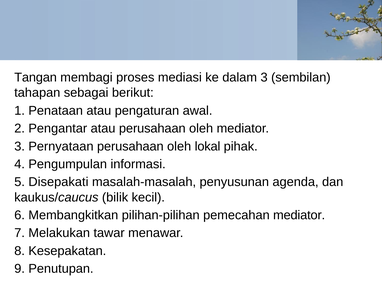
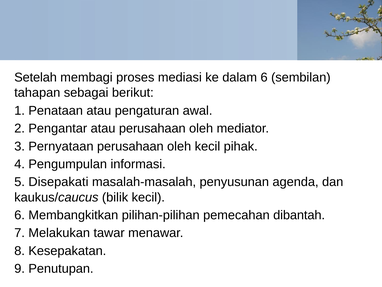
Tangan: Tangan -> Setelah (36, 77)
dalam 3: 3 -> 6 (264, 77)
oleh lokal: lokal -> kecil (207, 146)
pemecahan mediator: mediator -> dibantah (299, 215)
